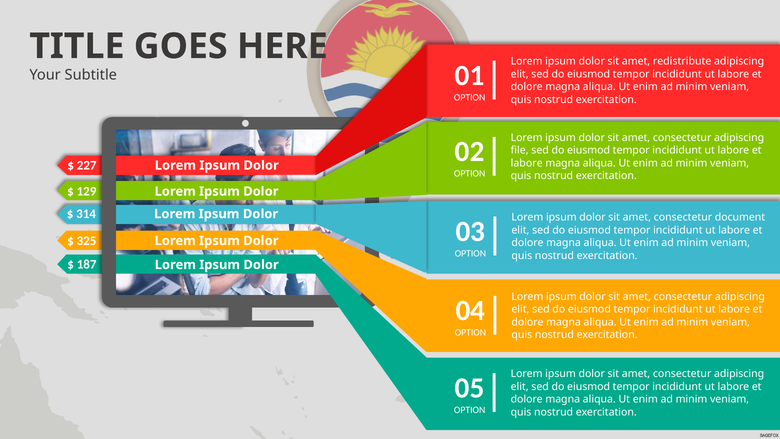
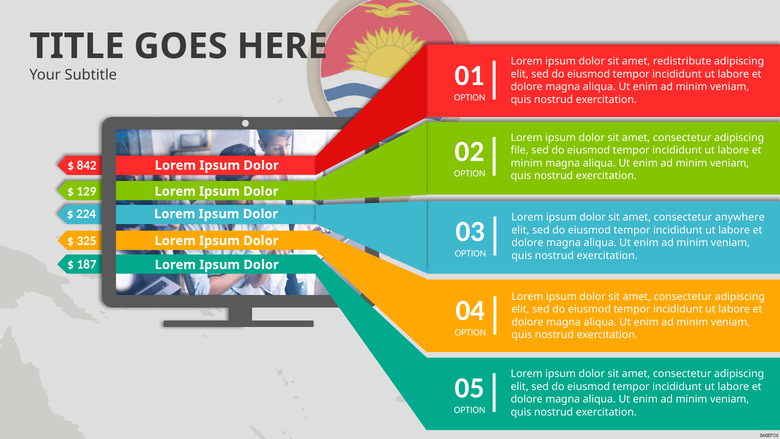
227: 227 -> 842 (87, 165)
labore: labore -> minim (527, 163)
314: 314 -> 224 (86, 214)
document: document -> anywhere (740, 217)
